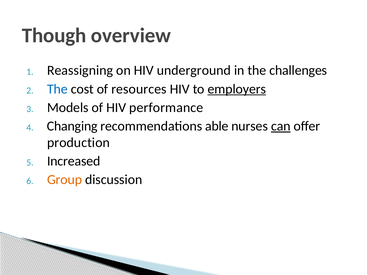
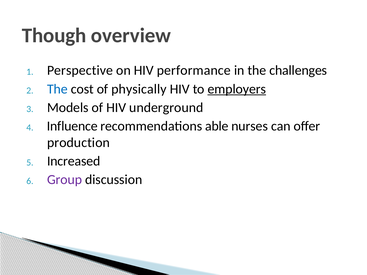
Reassigning: Reassigning -> Perspective (80, 70)
underground: underground -> performance (194, 70)
resources: resources -> physically (139, 89)
performance: performance -> underground (166, 108)
Changing: Changing -> Influence (72, 126)
can underline: present -> none (281, 126)
Group colour: orange -> purple (64, 180)
